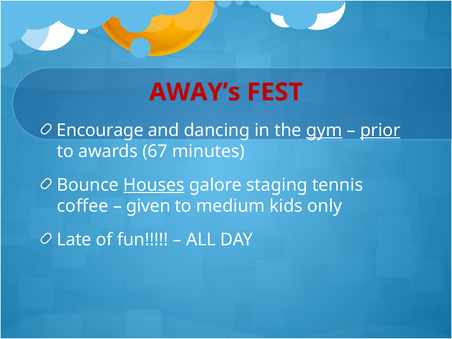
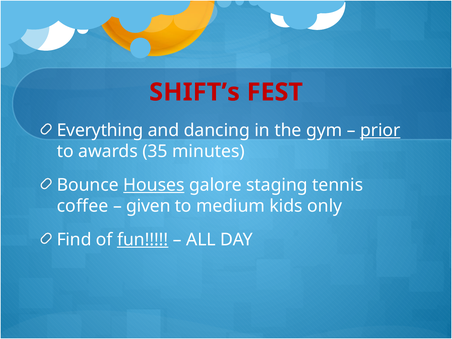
AWAY’s: AWAY’s -> SHIFT’s (194, 92)
Encourage: Encourage -> Everything (100, 130)
gym underline: present -> none (324, 130)
67: 67 -> 35 (155, 151)
Late: Late -> Find (74, 240)
fun underline: none -> present (143, 240)
